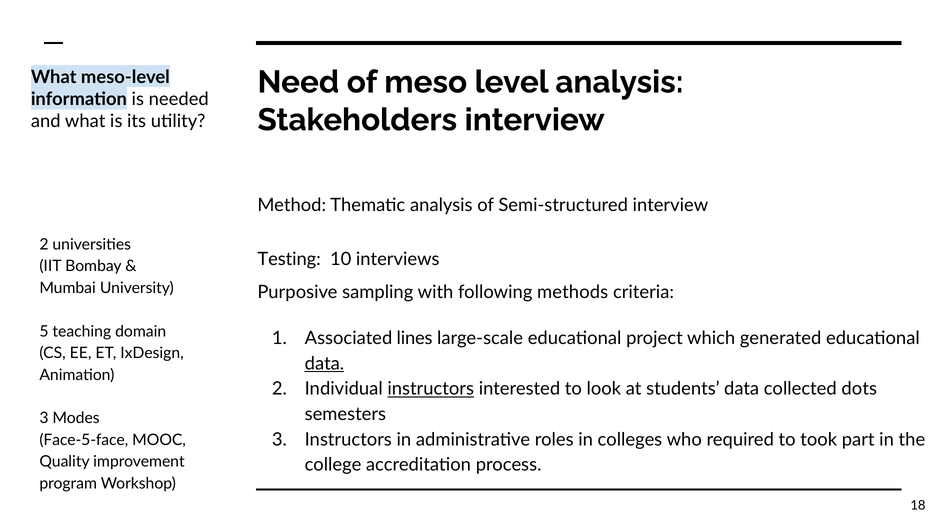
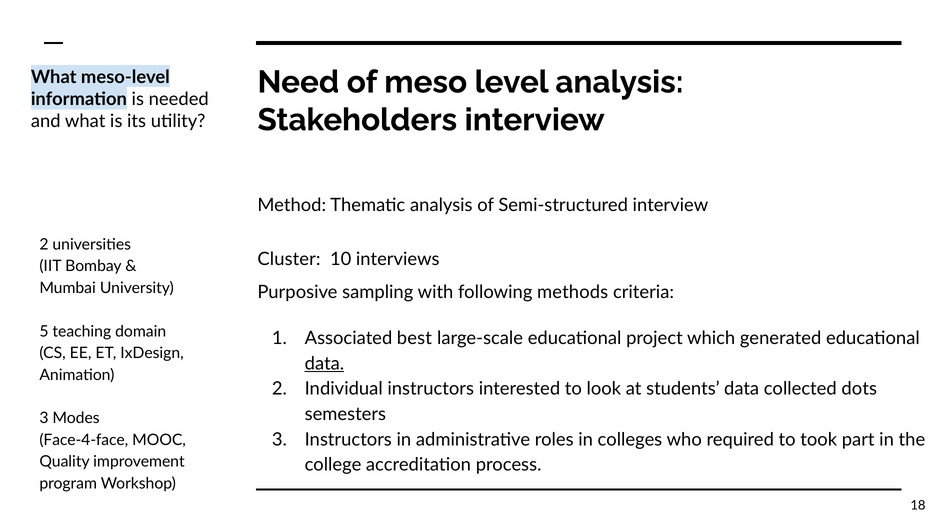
Testing: Testing -> Cluster (289, 259)
lines: lines -> best (414, 339)
instructors underline: present -> none (431, 389)
Face-5-face: Face-5-face -> Face-4-face (84, 440)
